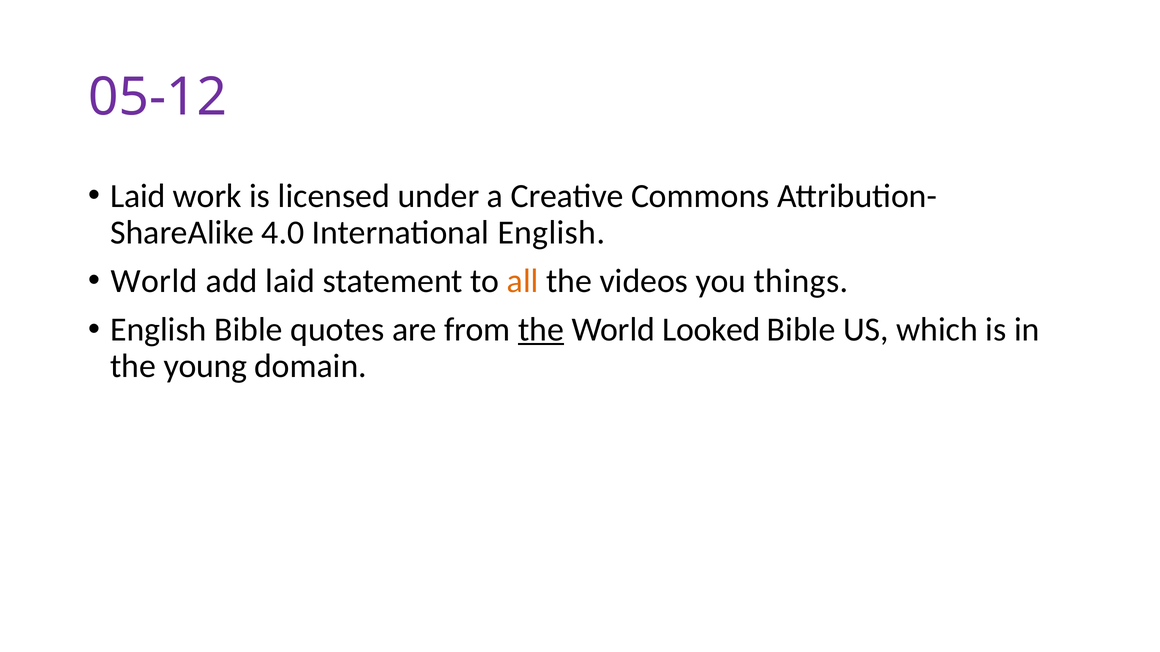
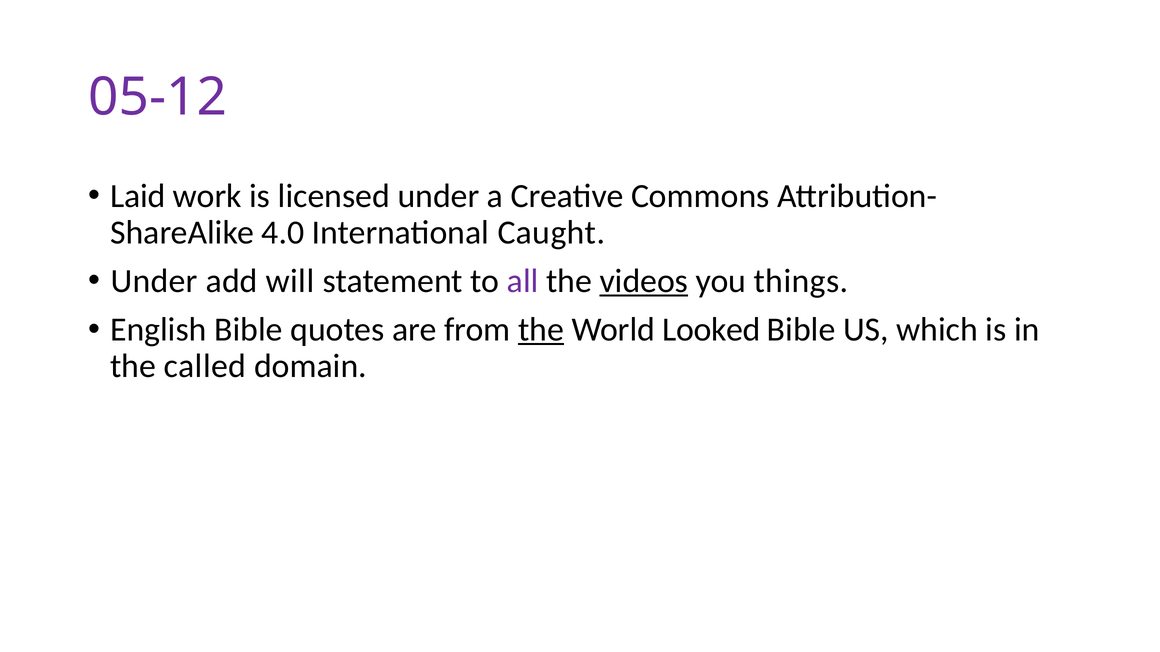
International English: English -> Caught (551, 233)
World: World -> Under (154, 281)
add laid: laid -> will (290, 281)
all colour: orange -> purple (523, 281)
videos underline: none -> present (644, 281)
young: young -> called (205, 366)
